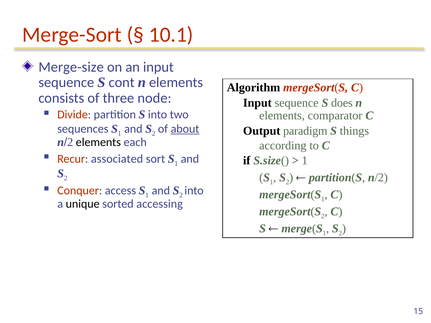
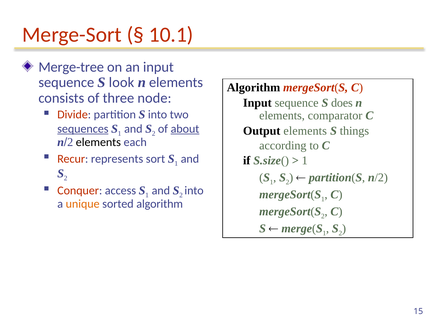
Merge-size: Merge-size -> Merge-tree (71, 67)
cont: cont -> look (122, 83)
sequences underline: none -> present (83, 129)
Output paradigm: paradigm -> elements (305, 131)
associated: associated -> represents (117, 159)
unique colour: black -> orange (83, 204)
sorted accessing: accessing -> algorithm (160, 204)
